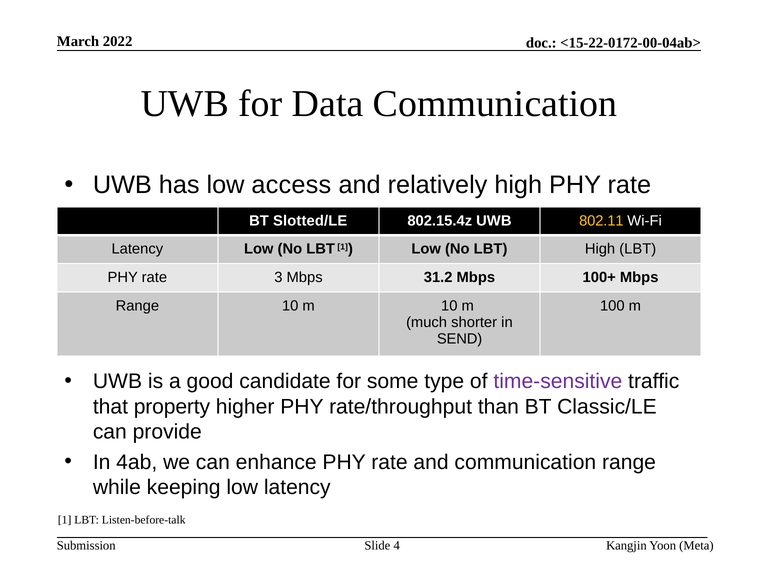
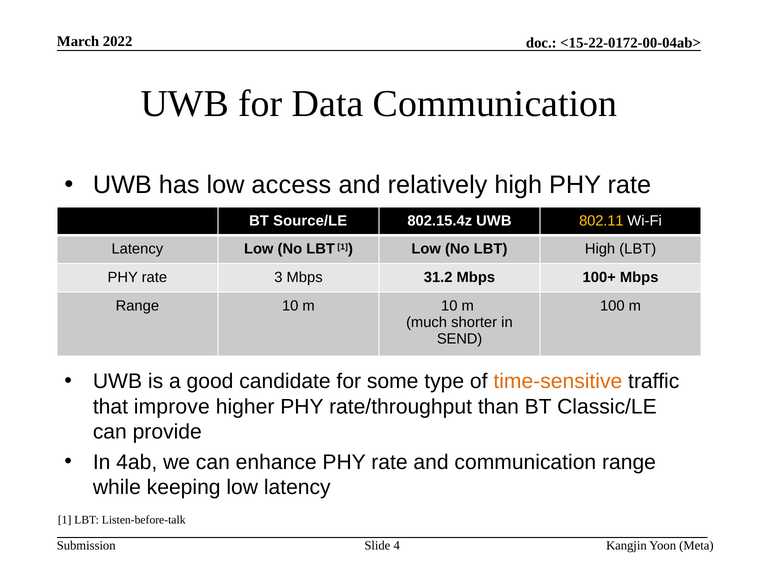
Slotted/LE: Slotted/LE -> Source/LE (310, 221)
time-sensitive colour: purple -> orange (558, 381)
property: property -> improve (172, 406)
